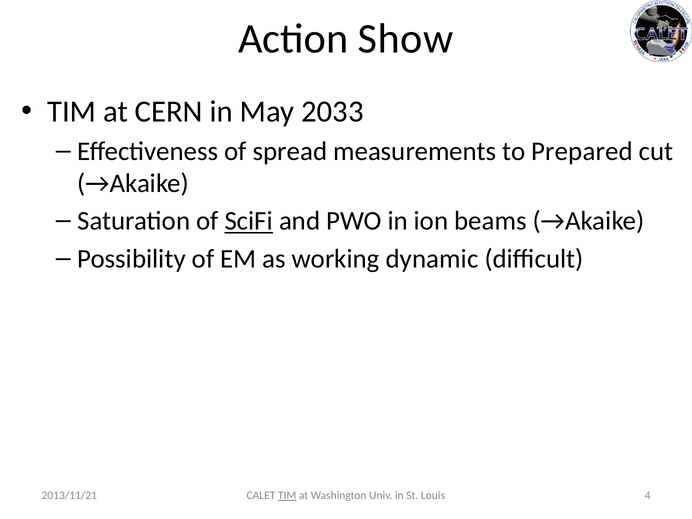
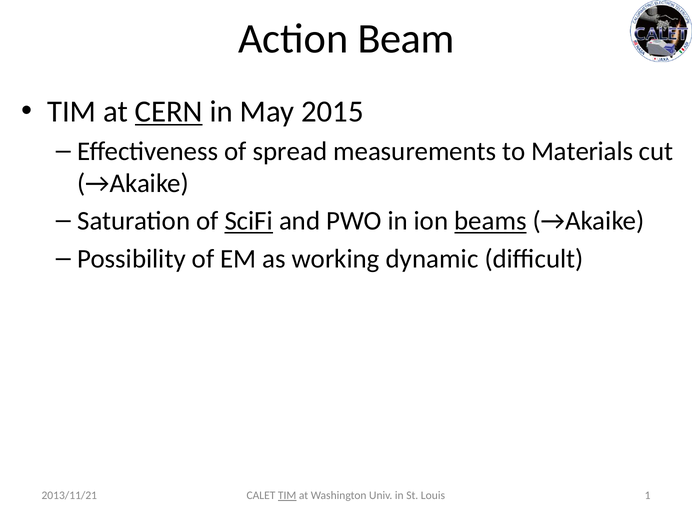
Show: Show -> Beam (406, 39)
CERN underline: none -> present (169, 111)
2033: 2033 -> 2015 (332, 111)
Prepared: Prepared -> Materials (582, 151)
beams underline: none -> present (490, 221)
4: 4 -> 1 (648, 496)
